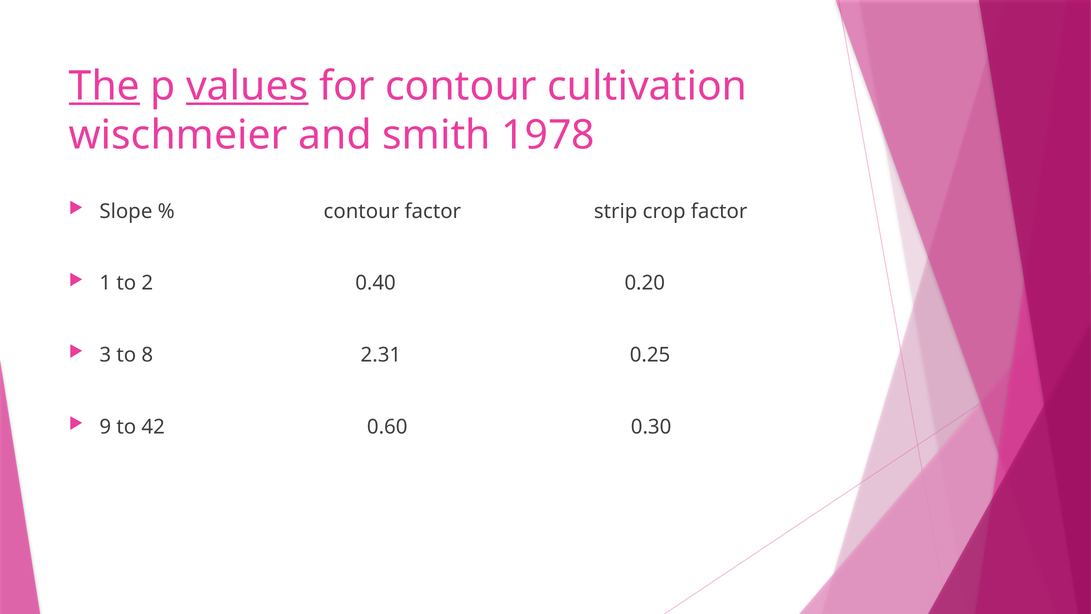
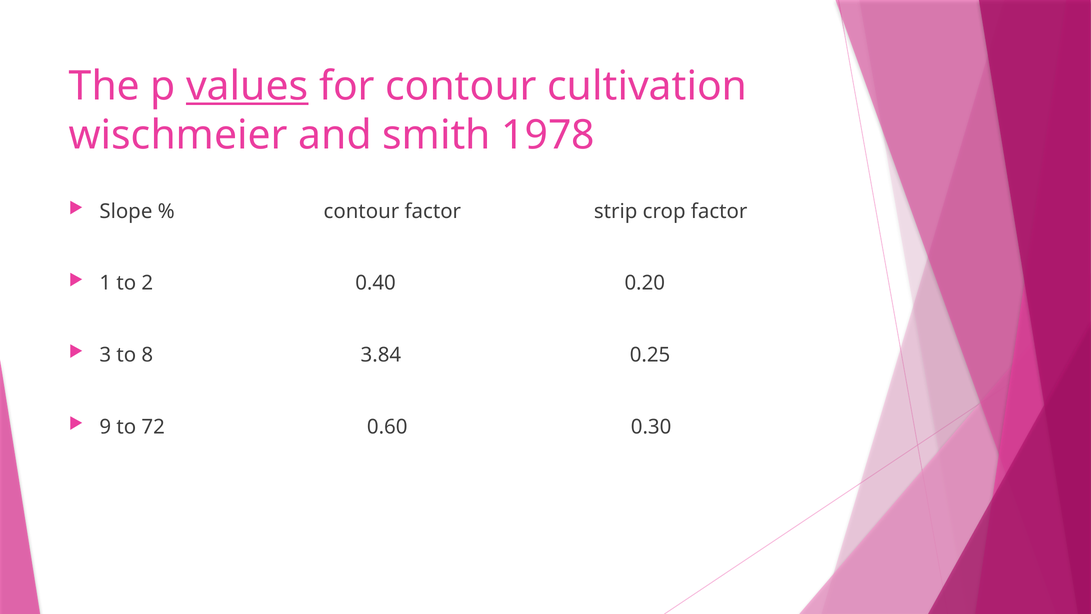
The underline: present -> none (104, 86)
2.31: 2.31 -> 3.84 (381, 355)
42: 42 -> 72 (153, 427)
